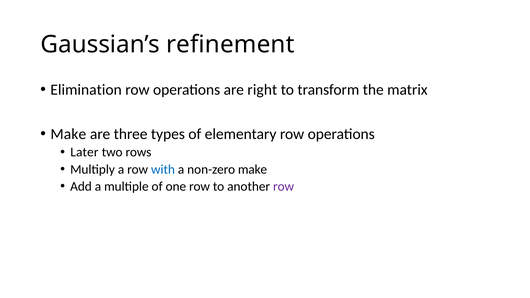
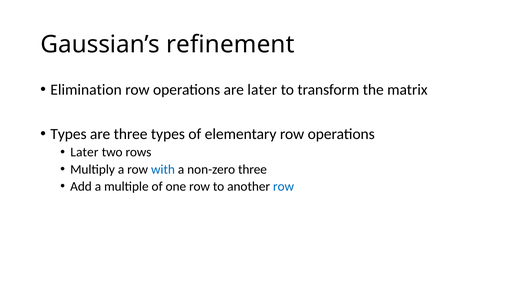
are right: right -> later (262, 90)
Make: Make -> Types (68, 134)
non-zero make: make -> three (252, 169)
row colour: purple -> blue (284, 186)
